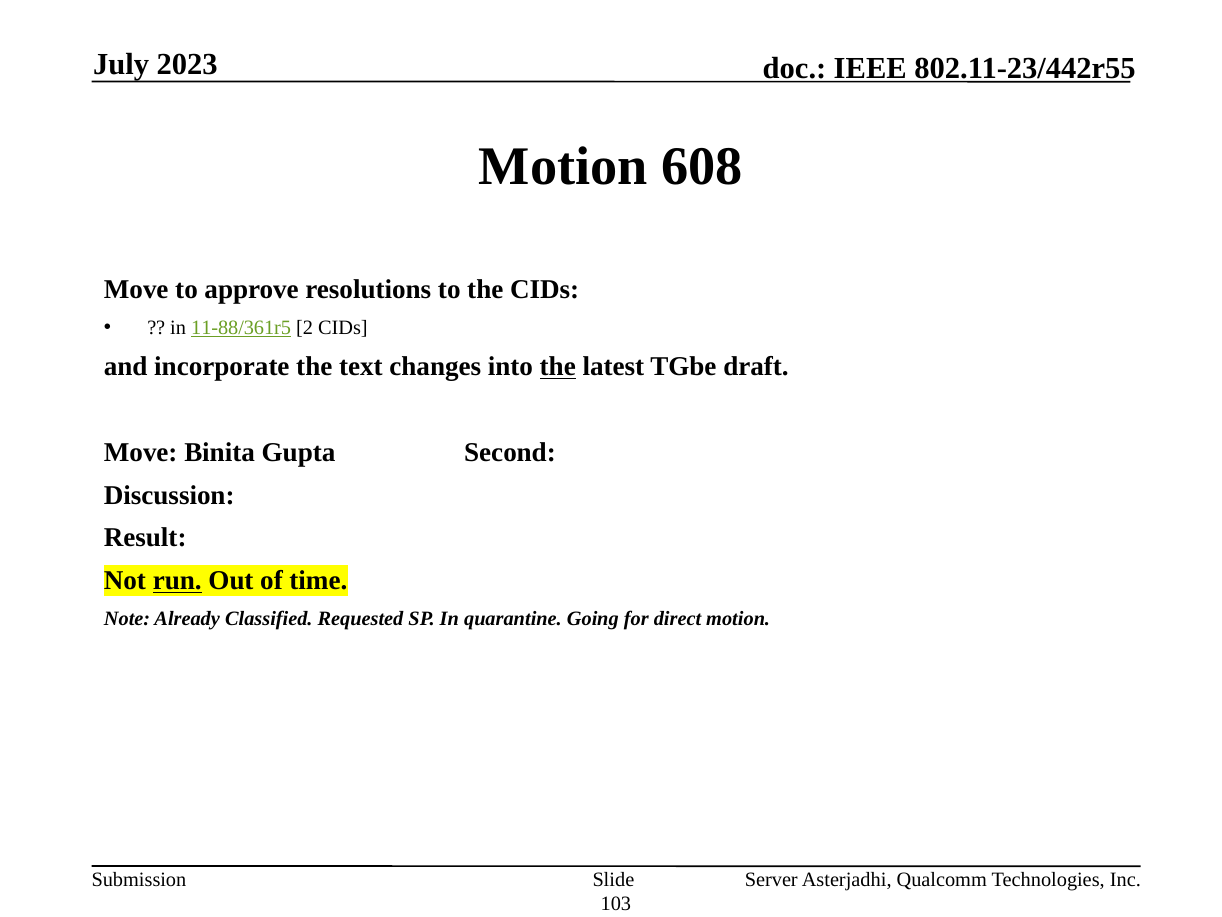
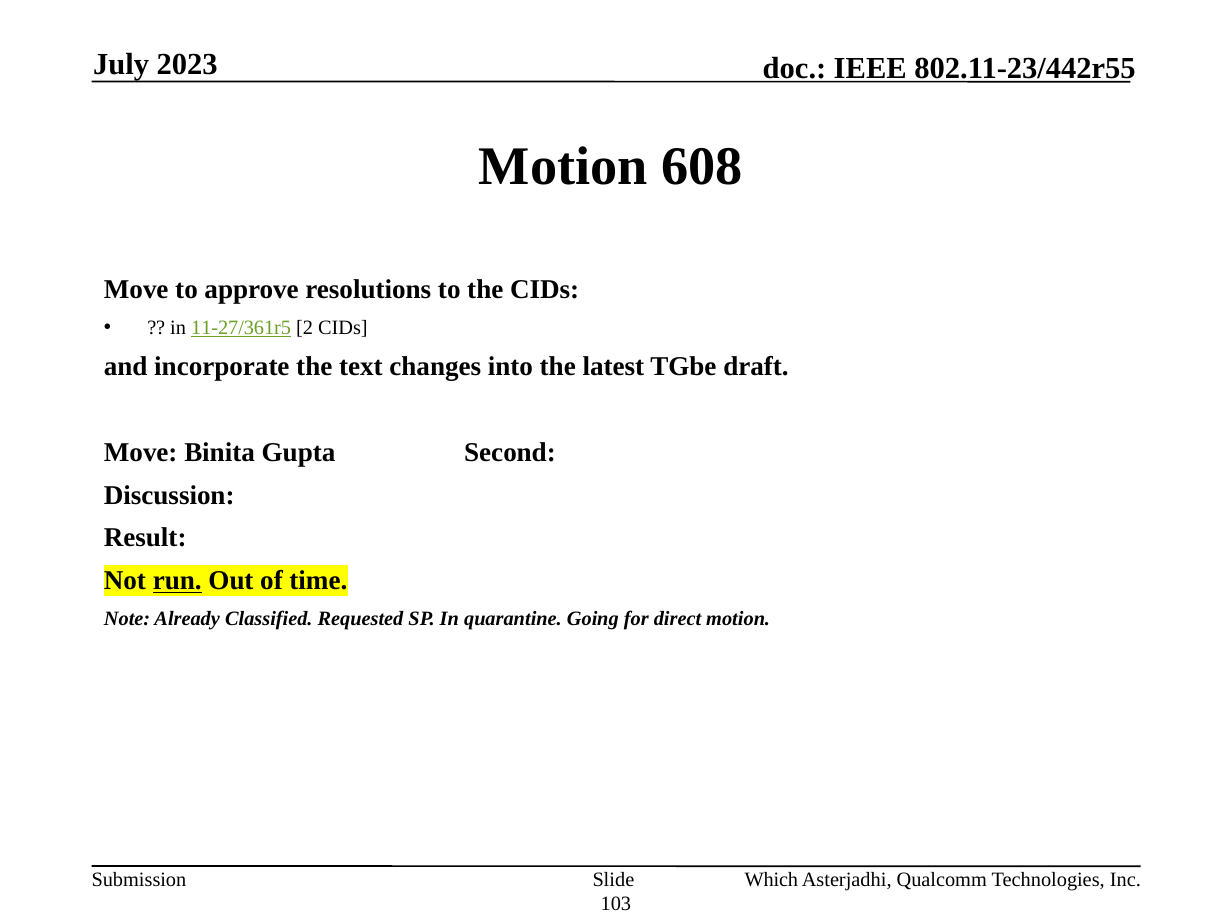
11-88/361r5: 11-88/361r5 -> 11-27/361r5 (241, 327)
the underline: present -> none (558, 366)
Server: Server -> Which (771, 879)
